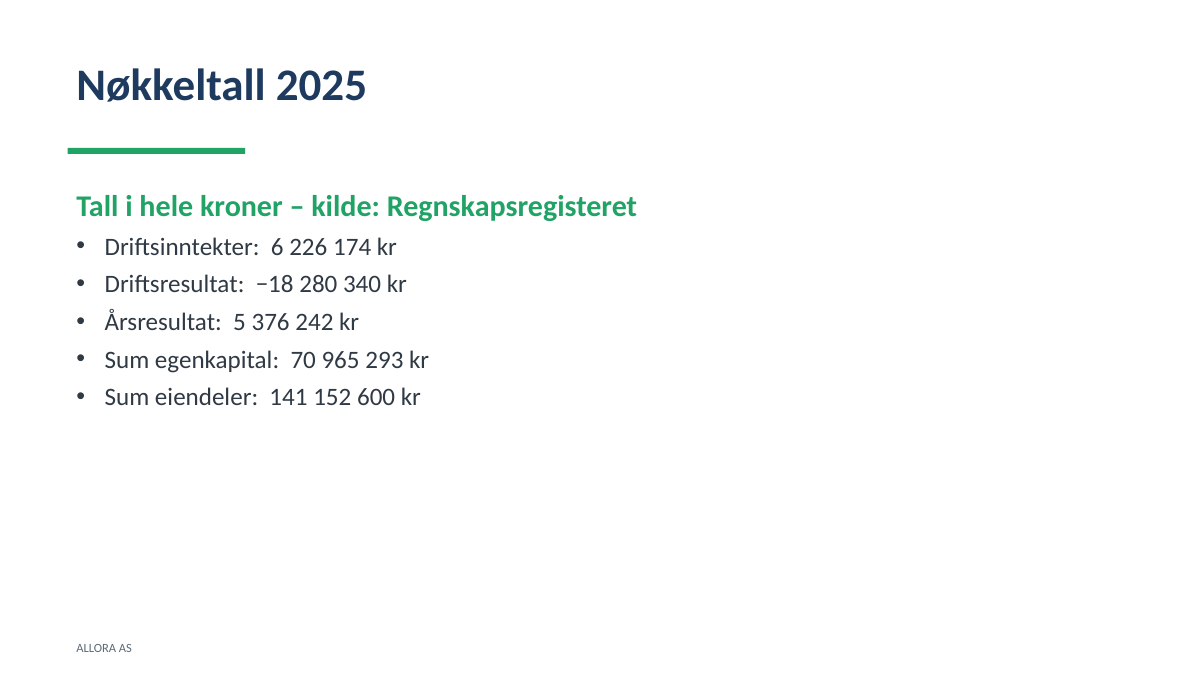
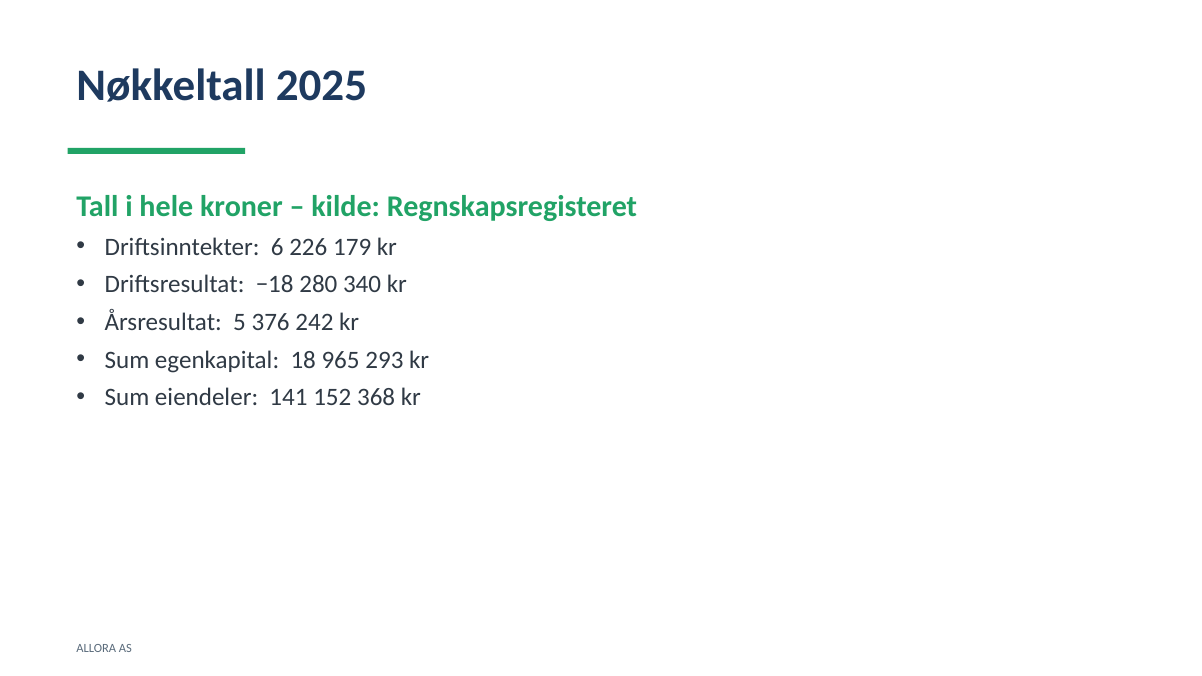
174: 174 -> 179 (352, 247)
70: 70 -> 18 (303, 360)
600: 600 -> 368 (376, 398)
